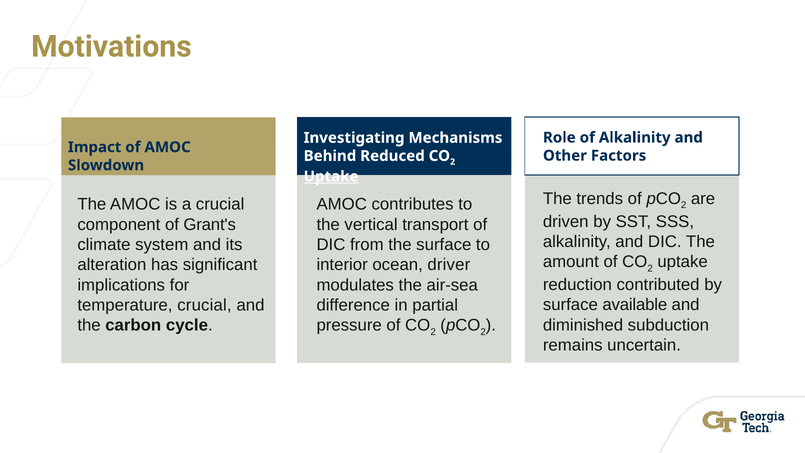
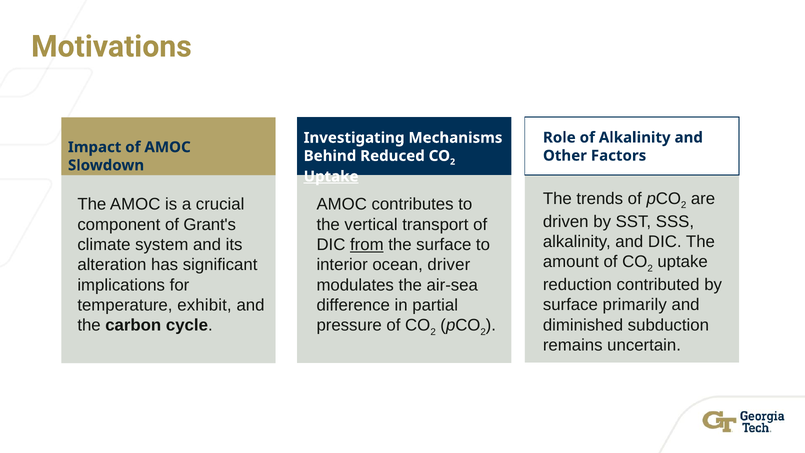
from underline: none -> present (367, 245)
available: available -> primarily (635, 305)
temperature crucial: crucial -> exhibit (204, 305)
